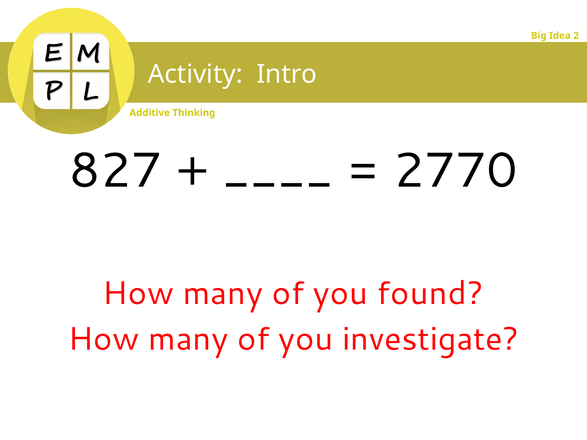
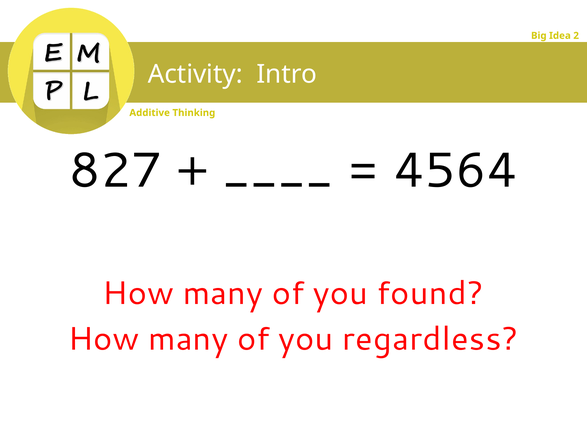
2770: 2770 -> 4564 (455, 171)
investigate: investigate -> regardless (430, 339)
